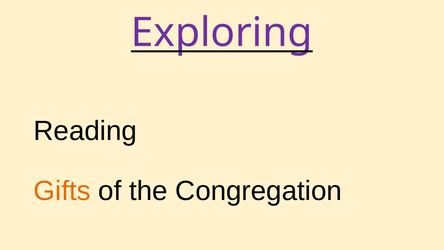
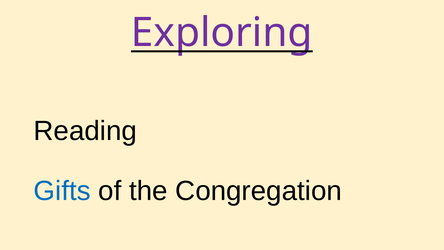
Gifts colour: orange -> blue (62, 191)
